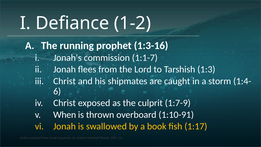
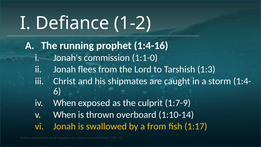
1:3-16: 1:3-16 -> 1:4-16 (151, 45)
1:1-7: 1:1-7 -> 1:1-0 (145, 58)
Christ: Christ -> When (65, 103)
1:10-91: 1:10-91 -> 1:10-14 (176, 115)
a book: book -> from (157, 126)
